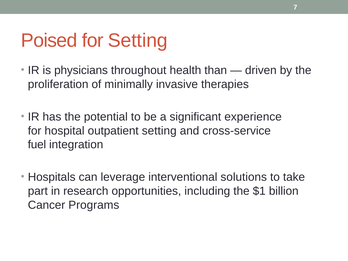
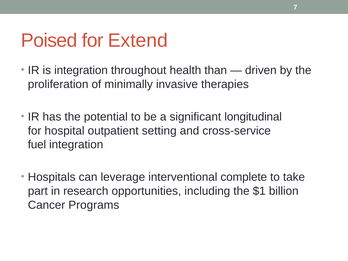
for Setting: Setting -> Extend (138, 41)
is physicians: physicians -> integration (81, 70)
experience: experience -> longitudinal (253, 117)
solutions: solutions -> complete (244, 177)
